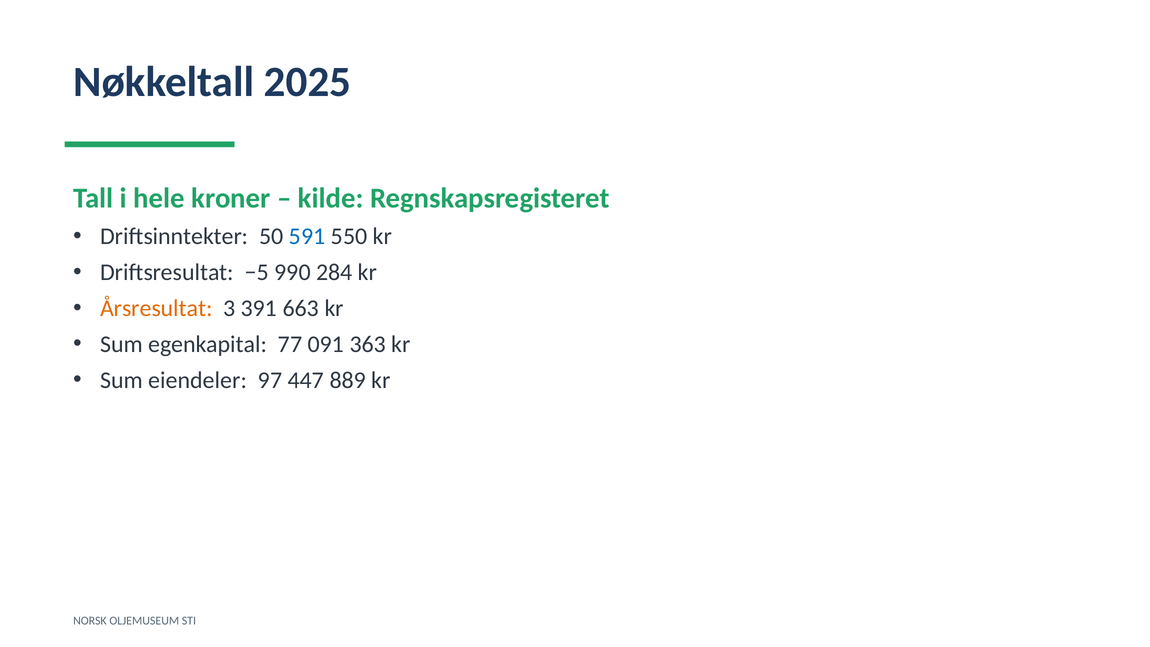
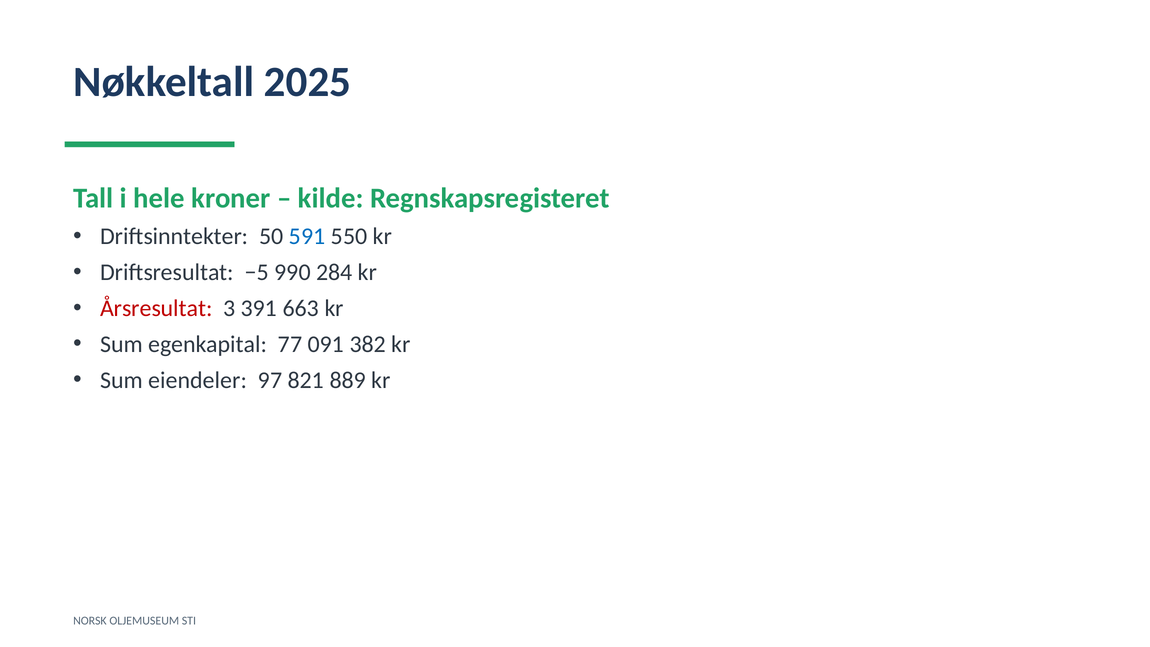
Årsresultat colour: orange -> red (156, 308)
363: 363 -> 382 (368, 344)
447: 447 -> 821 (306, 380)
